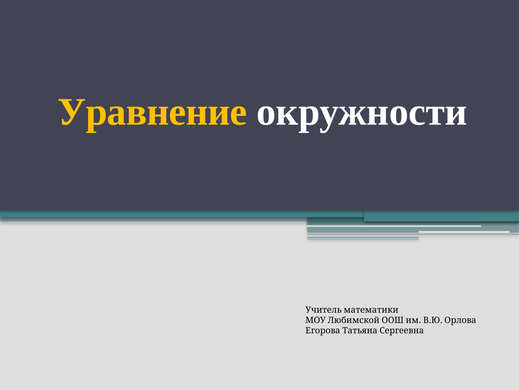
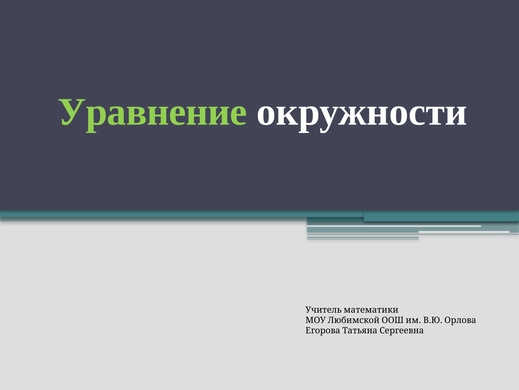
Уравнение colour: yellow -> light green (152, 112)
